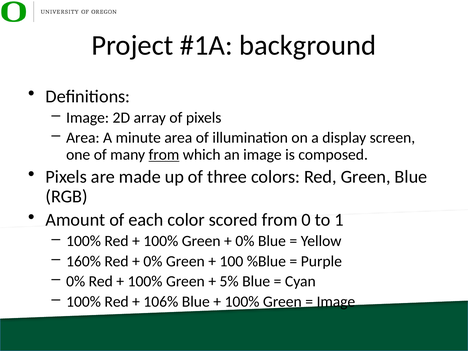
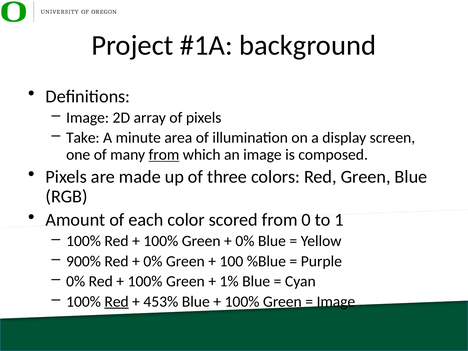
Area: Area -> Take (83, 138)
160%: 160% -> 900% (84, 261)
5%: 5% -> 1% (229, 281)
Red underline: none -> present (117, 302)
106%: 106% -> 453% (161, 302)
